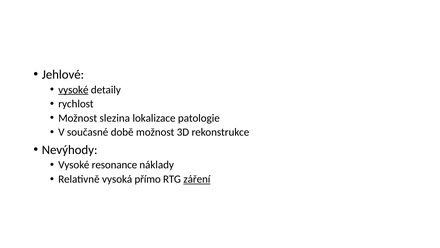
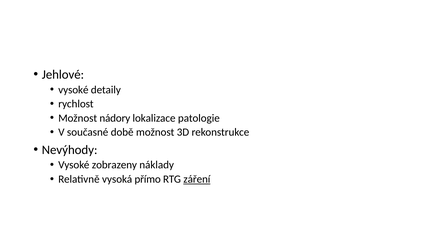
vysoké underline: present -> none (73, 90)
slezina: slezina -> nádory (115, 118)
resonance: resonance -> zobrazeny (114, 165)
